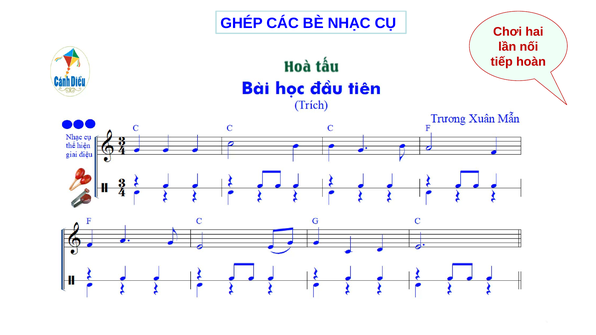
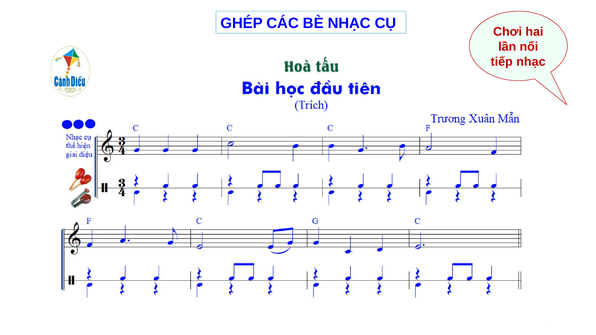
tiếp hoàn: hoàn -> nhạc (531, 62)
